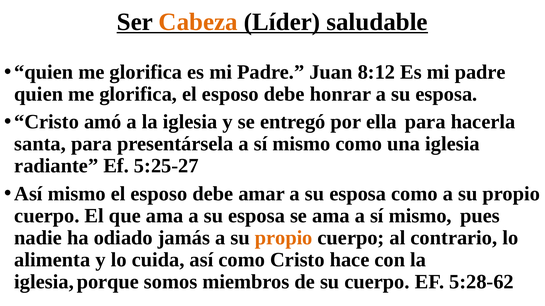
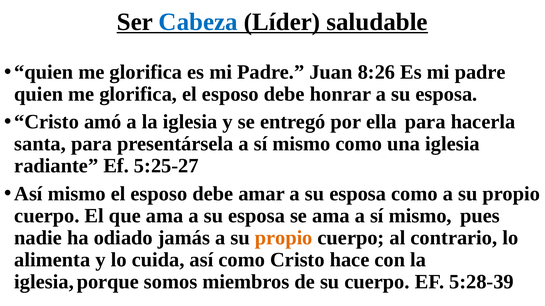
Cabeza colour: orange -> blue (198, 22)
8:12: 8:12 -> 8:26 (376, 72)
5:28-62: 5:28-62 -> 5:28-39 (482, 282)
